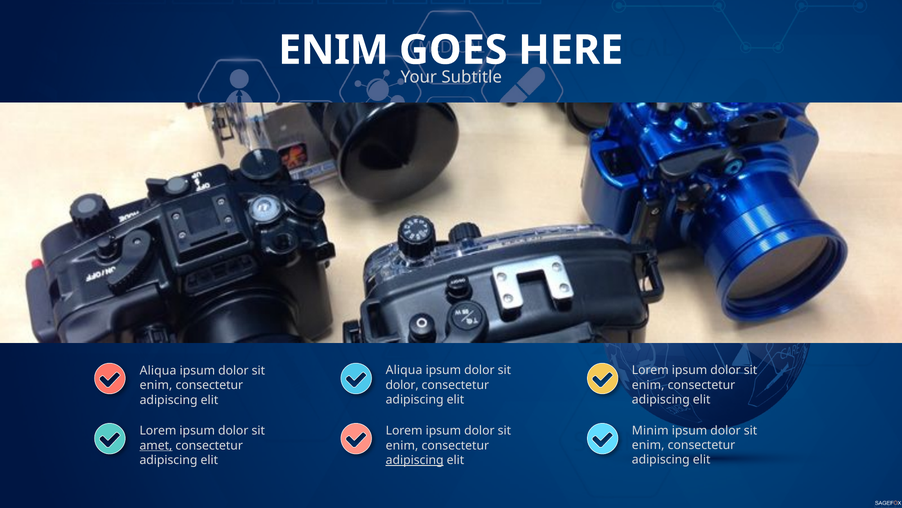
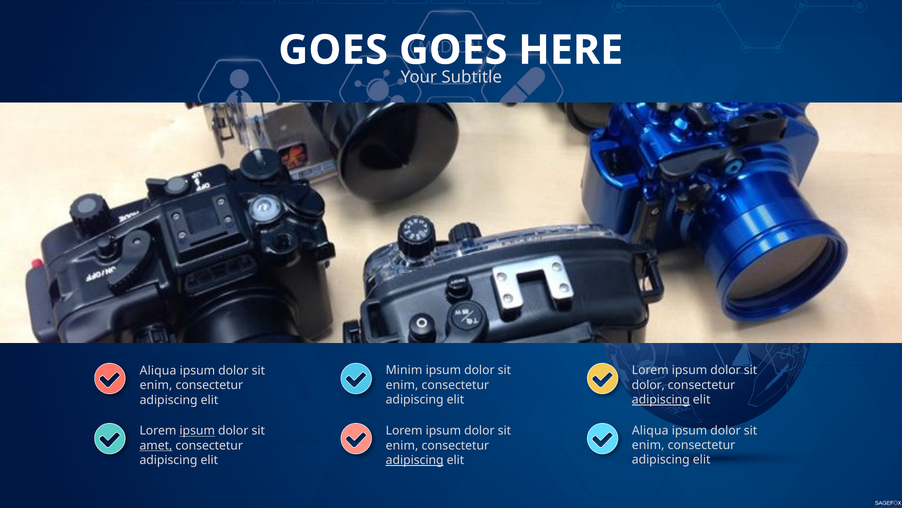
ENIM: ENIM -> GOES (333, 50)
Aliqua: Aliqua -> Minim (404, 370)
dolor: dolor -> enim (402, 385)
enim: enim -> dolor (648, 385)
adipiscing underline: none -> present (661, 399)
Minim: Minim -> Aliqua (650, 430)
ipsum underline: none -> present (197, 430)
